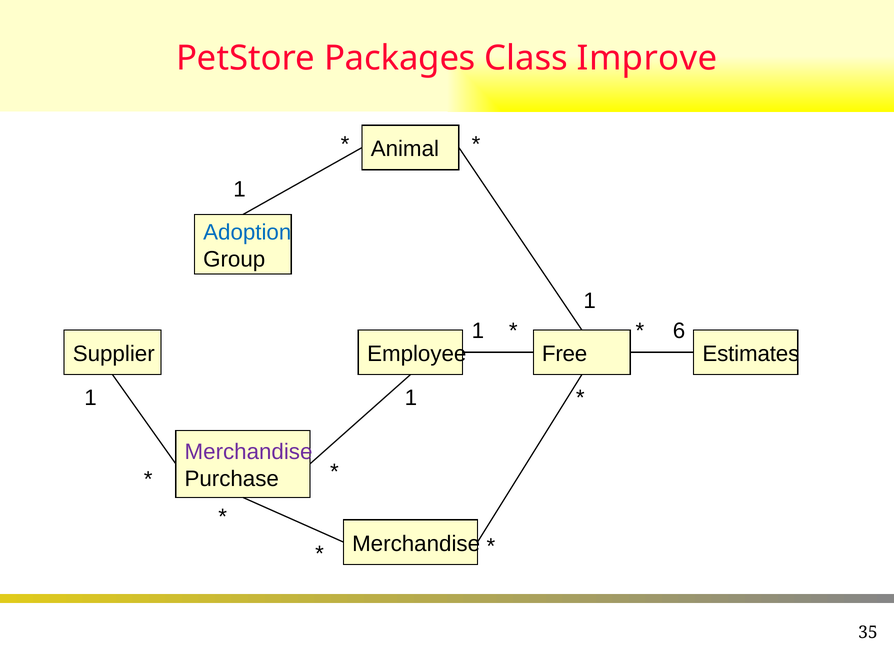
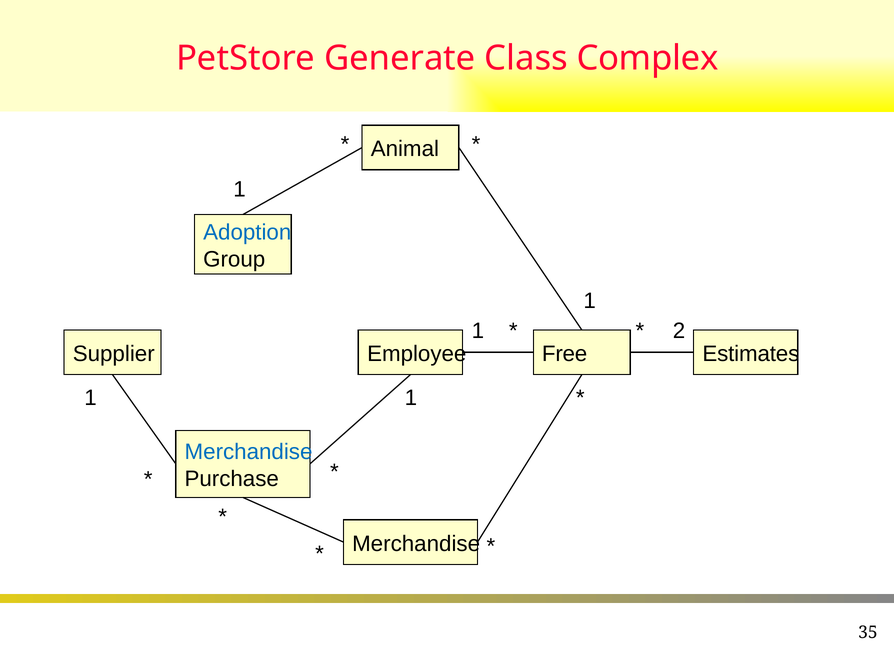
Packages: Packages -> Generate (400, 58)
Improve: Improve -> Complex (648, 58)
6: 6 -> 2 (679, 331)
Merchandise colour: purple -> blue (249, 452)
